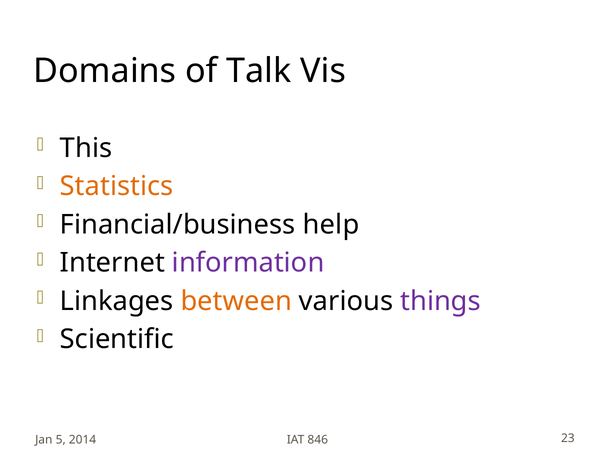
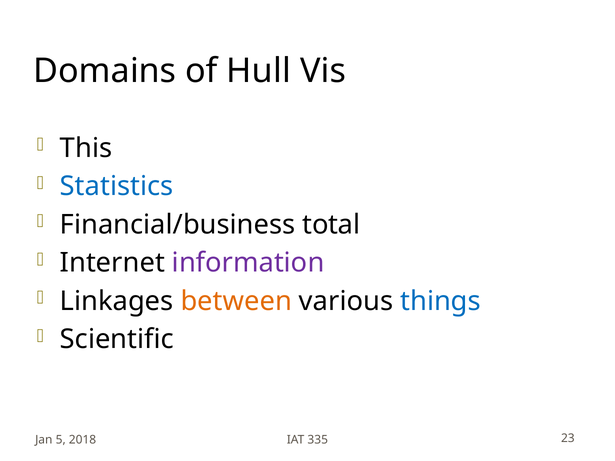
Talk: Talk -> Hull (259, 71)
Statistics colour: orange -> blue (117, 187)
help: help -> total (331, 225)
things colour: purple -> blue (441, 301)
2014: 2014 -> 2018 (83, 440)
846: 846 -> 335 (318, 440)
